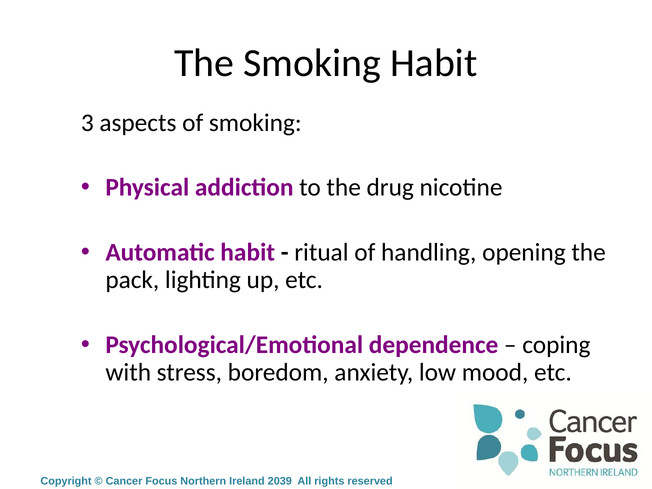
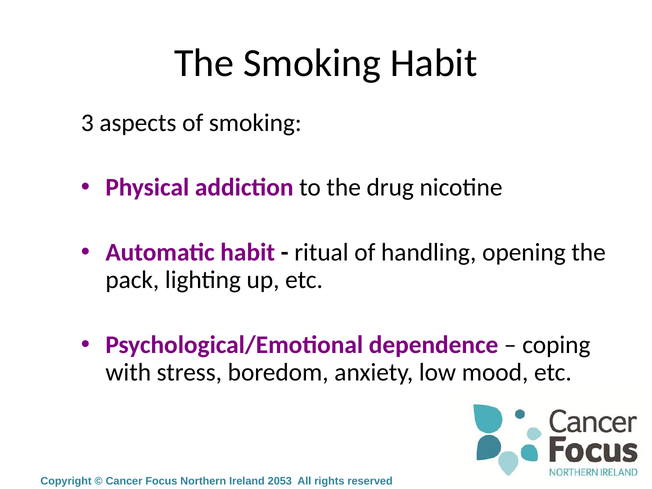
2039: 2039 -> 2053 (280, 481)
